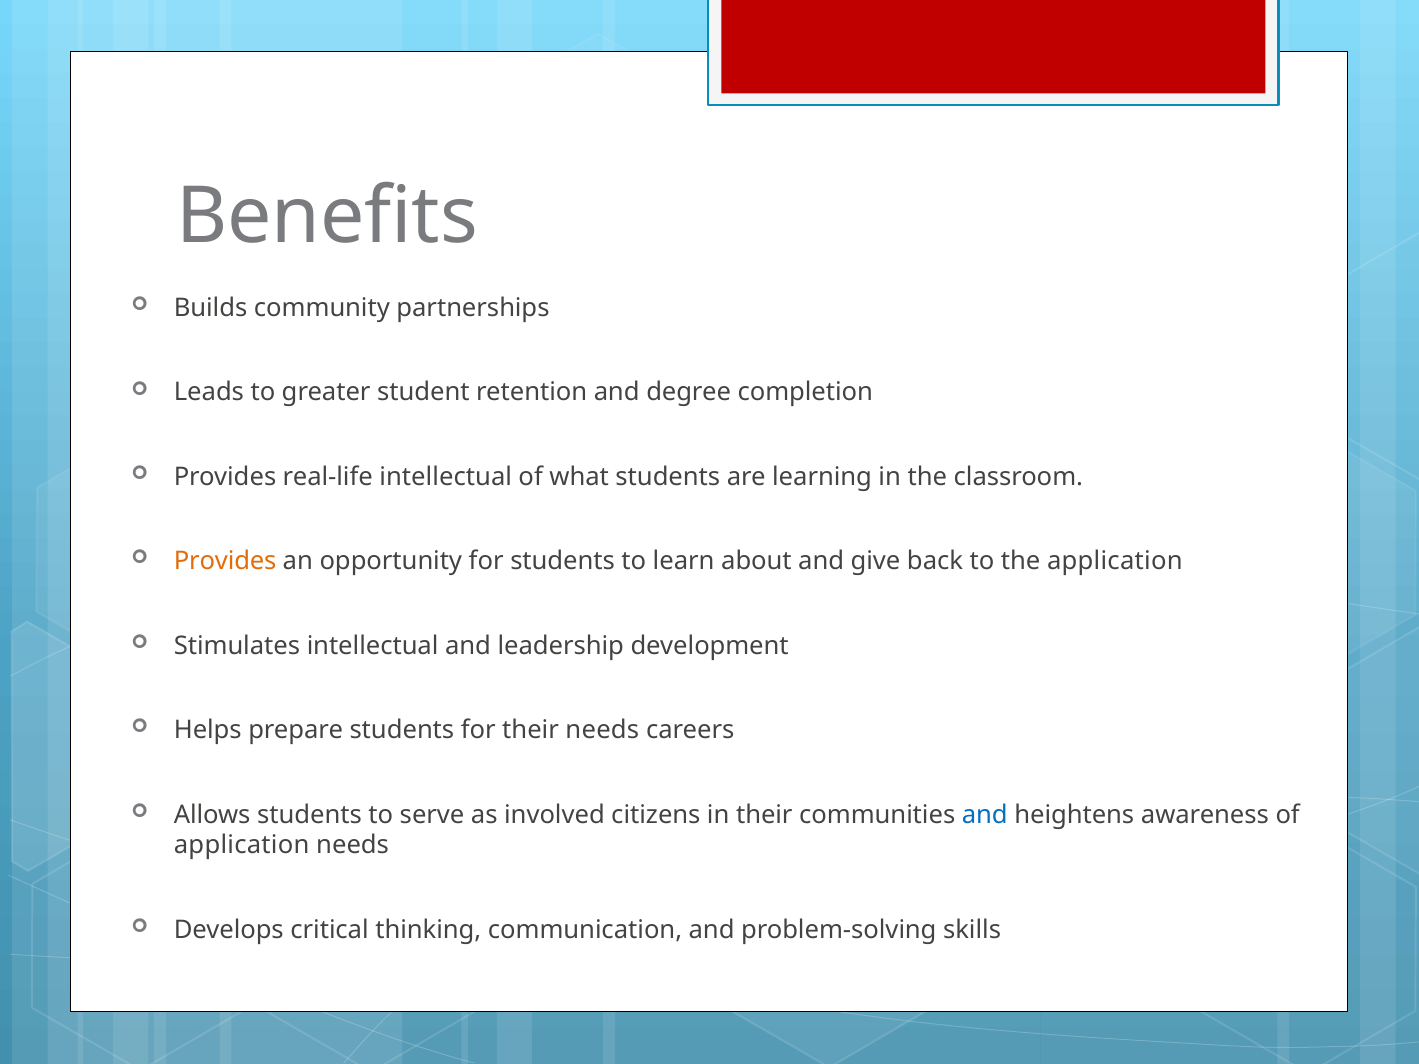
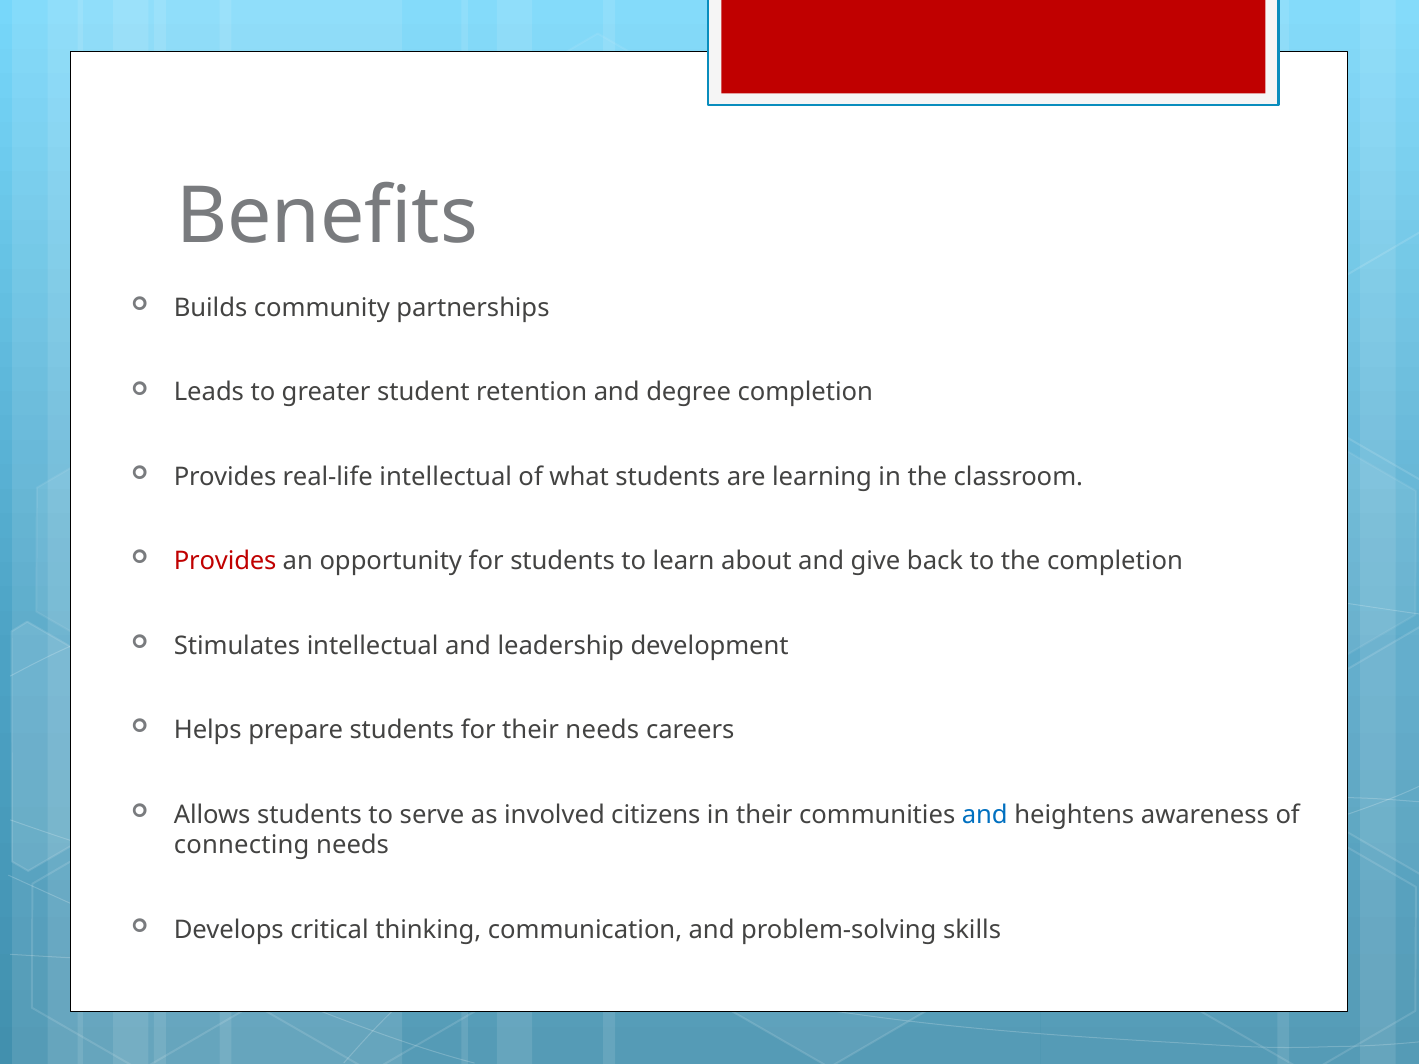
Provides colour: orange -> red (225, 561)
the application: application -> completion (1115, 561)
application: application -> connecting (242, 846)
